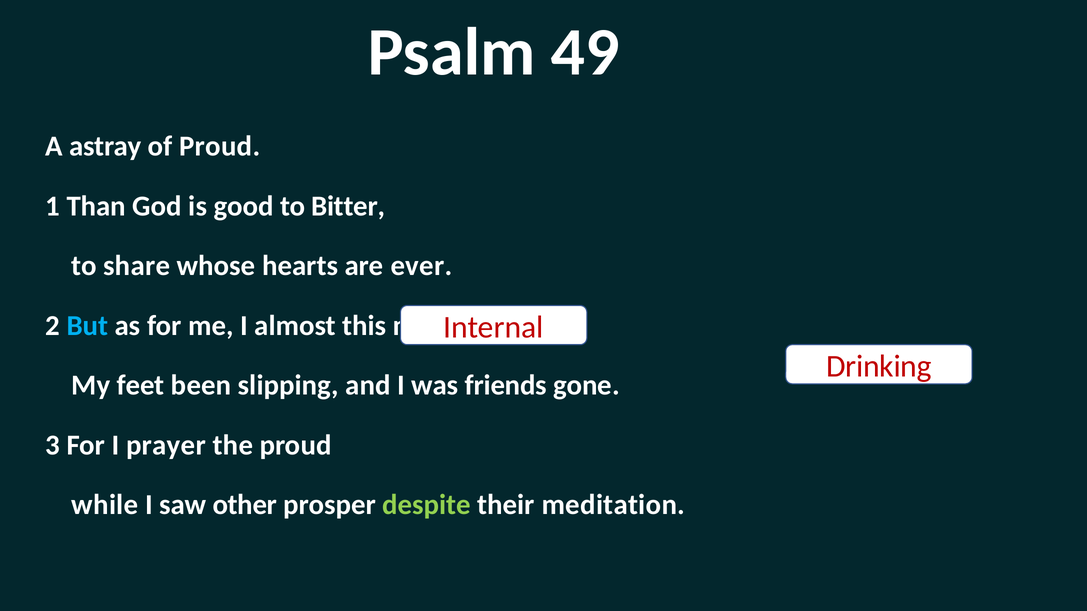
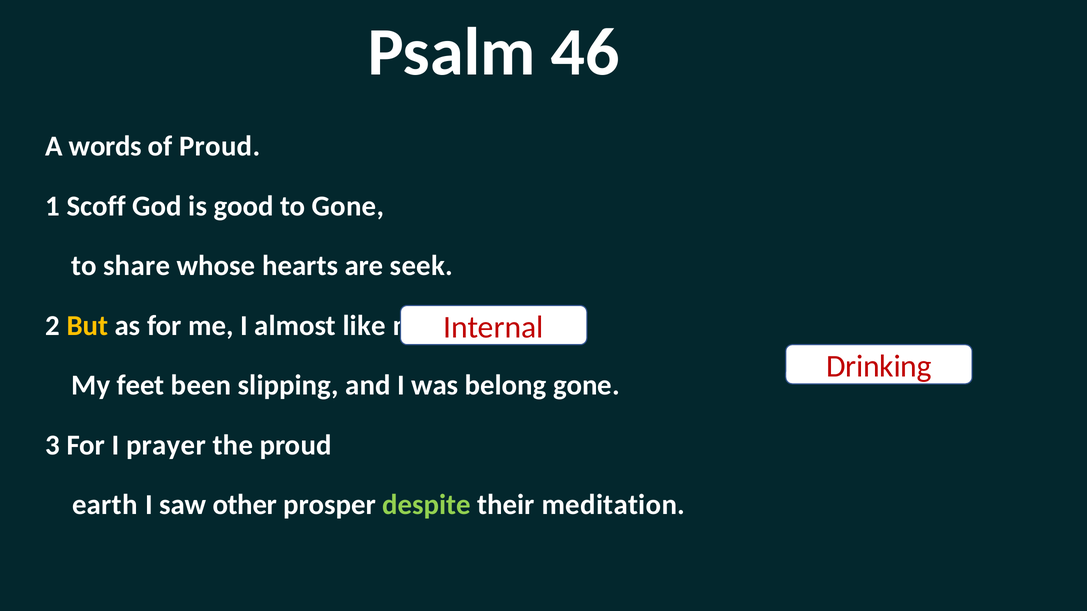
49: 49 -> 46 (585, 52)
astray: astray -> words (105, 147)
Than: Than -> Scoff (96, 206)
to Bitter: Bitter -> Gone (348, 206)
ever: ever -> seek (421, 266)
But colour: light blue -> yellow (87, 326)
this: this -> like (364, 326)
friends: friends -> belong (506, 386)
while: while -> earth (105, 505)
